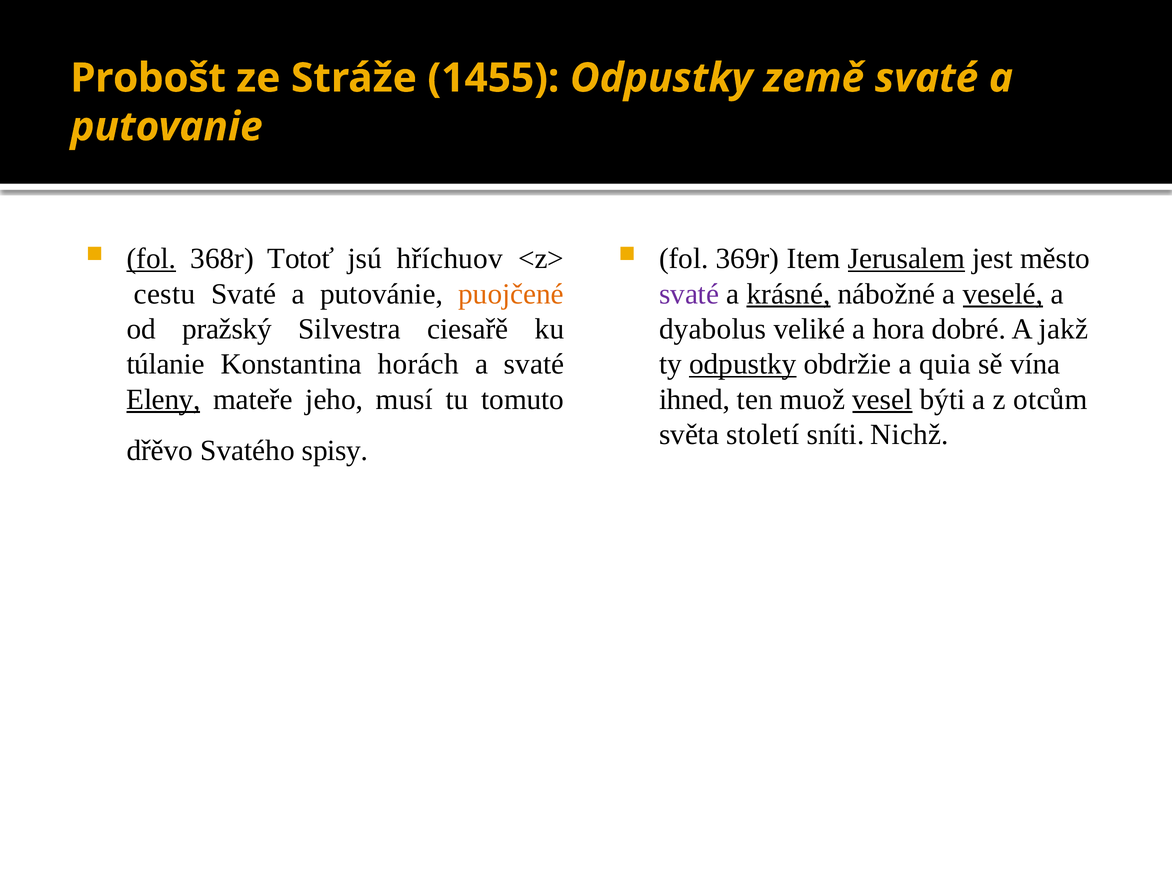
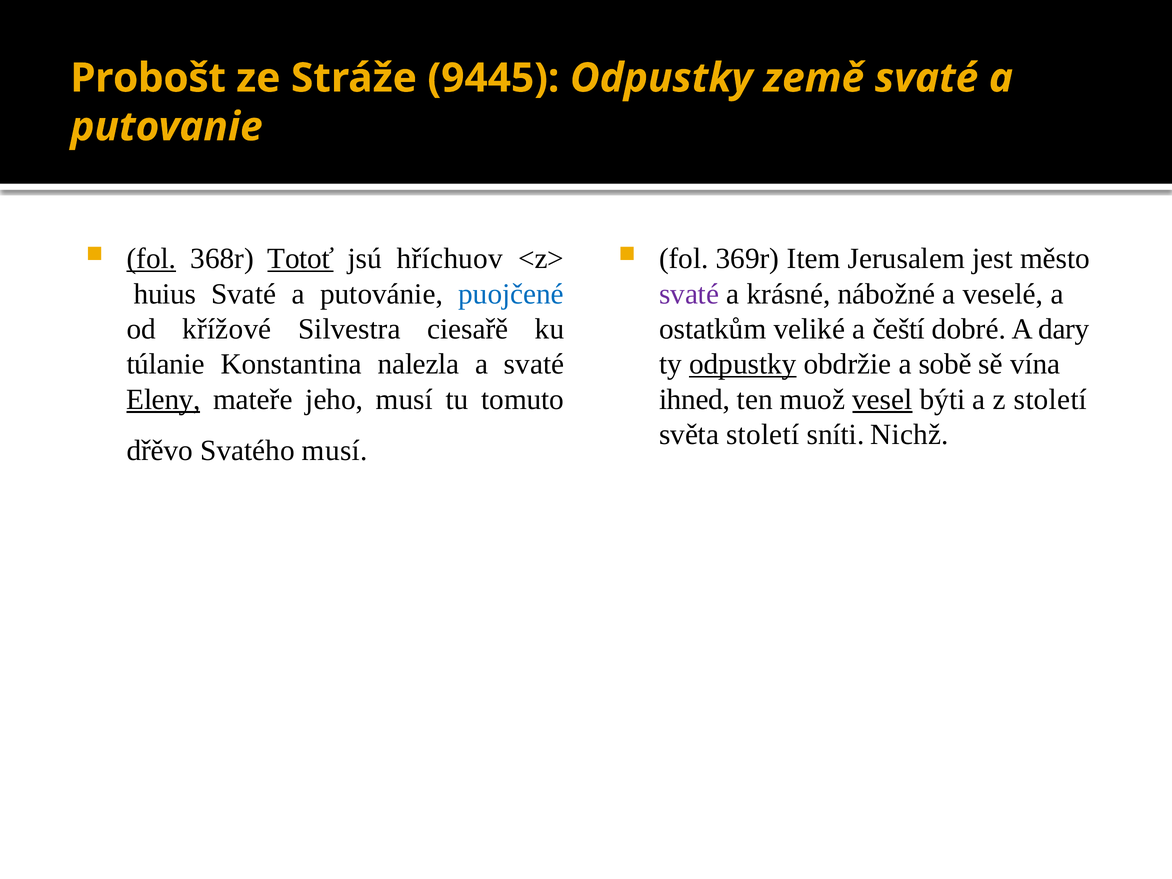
1455: 1455 -> 9445 (493, 78)
Totoť underline: none -> present (301, 259)
Jerusalem underline: present -> none (906, 259)
cestu: cestu -> huius (165, 294)
puojčené colour: orange -> blue (511, 294)
krásné underline: present -> none (789, 294)
veselé underline: present -> none (1003, 294)
pražský: pražský -> křížové (227, 329)
dyabolus: dyabolus -> ostatkům (713, 329)
hora: hora -> čeští (899, 329)
jakž: jakž -> dary (1064, 329)
horách: horách -> nalezla (419, 364)
quia: quia -> sobě (945, 364)
z otcům: otcům -> století (1050, 399)
Svatého spisy: spisy -> musí (335, 451)
